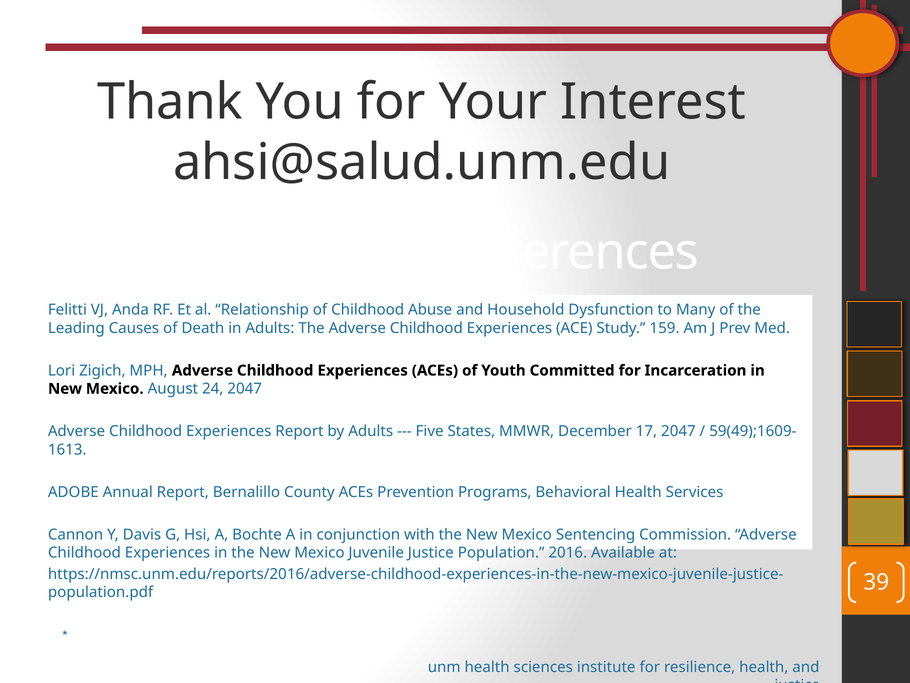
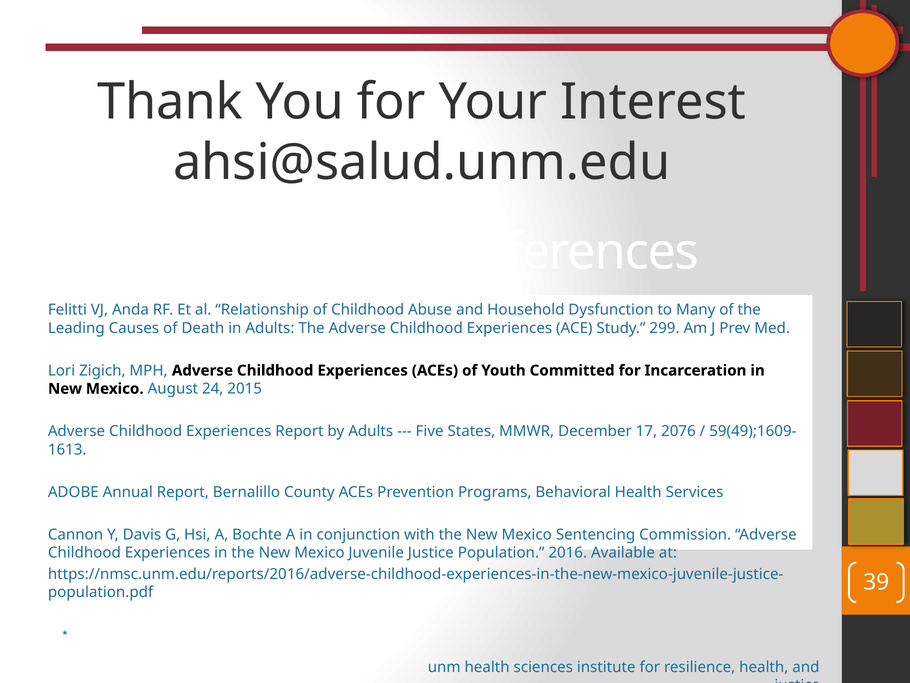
159: 159 -> 299 (665, 328)
24 2047: 2047 -> 2015 (245, 388)
17 2047: 2047 -> 2076 (678, 431)
